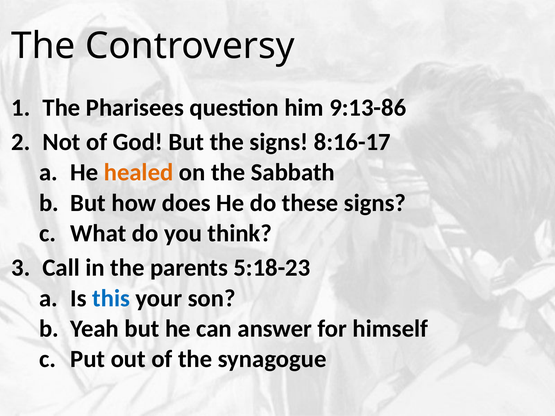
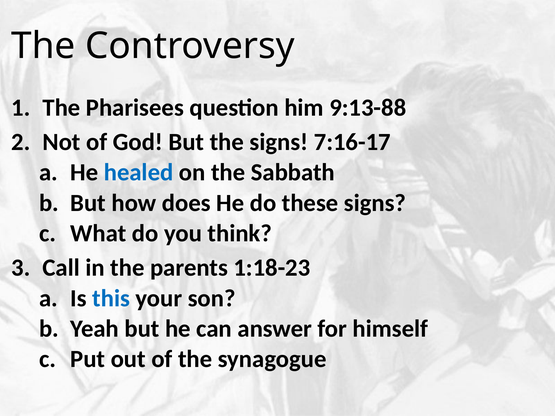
9:13-86: 9:13-86 -> 9:13-88 (368, 108)
8:16-17: 8:16-17 -> 7:16-17 (352, 142)
healed colour: orange -> blue (139, 173)
5:18-23: 5:18-23 -> 1:18-23 (272, 268)
